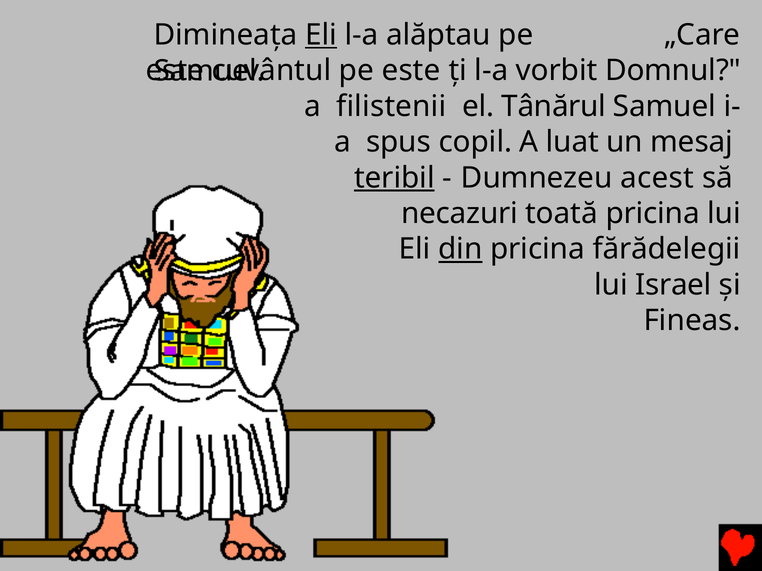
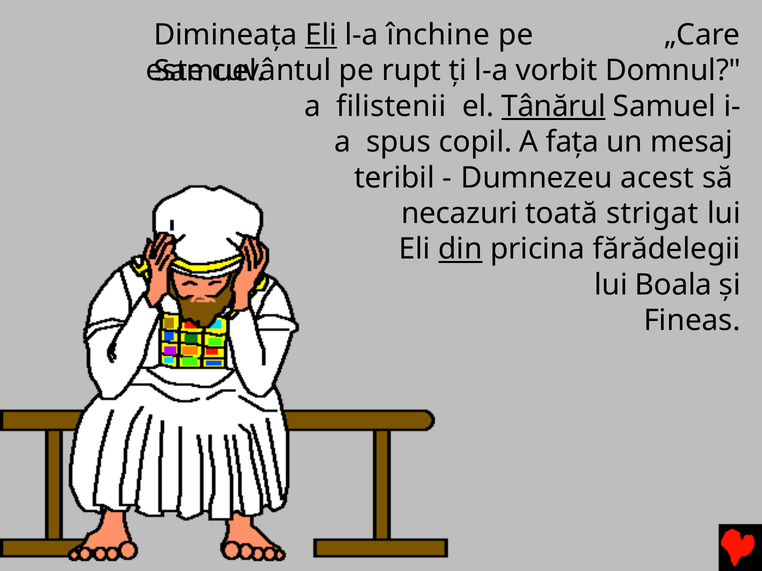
alăptau: alăptau -> închine (438, 35)
pe este: este -> rupt (411, 71)
Tânărul underline: none -> present (554, 106)
luat: luat -> faţa (572, 142)
teribil underline: present -> none (394, 178)
toată pricina: pricina -> strigat (653, 213)
Israel: Israel -> Boala (674, 285)
